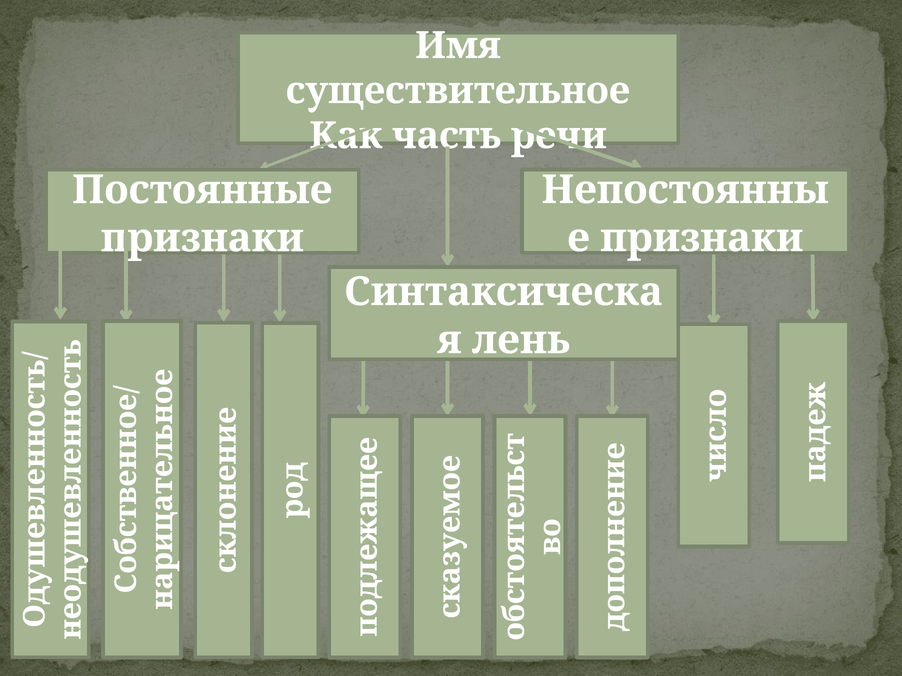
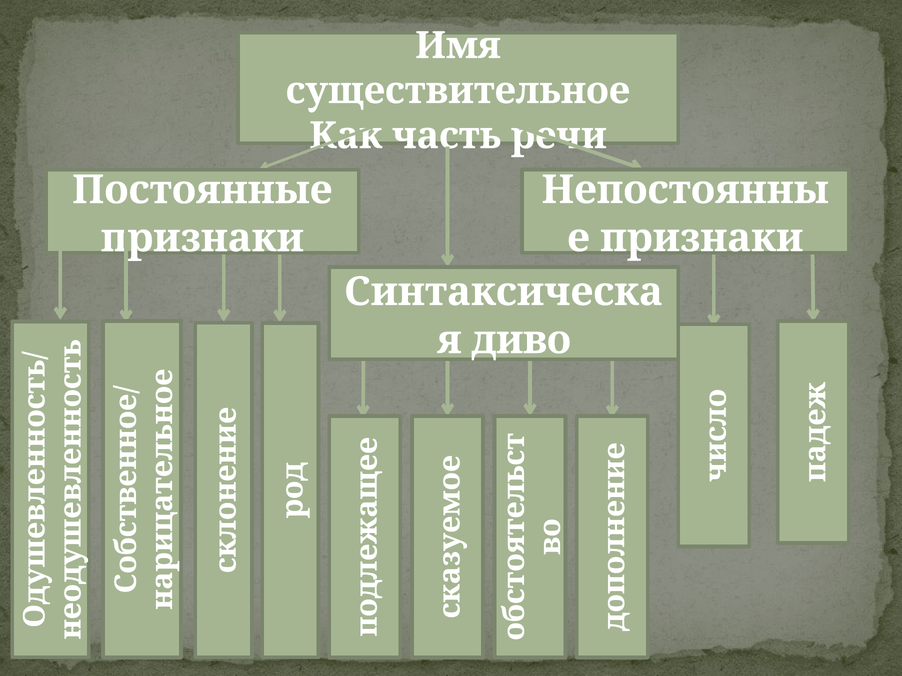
лень: лень -> диво (521, 340)
